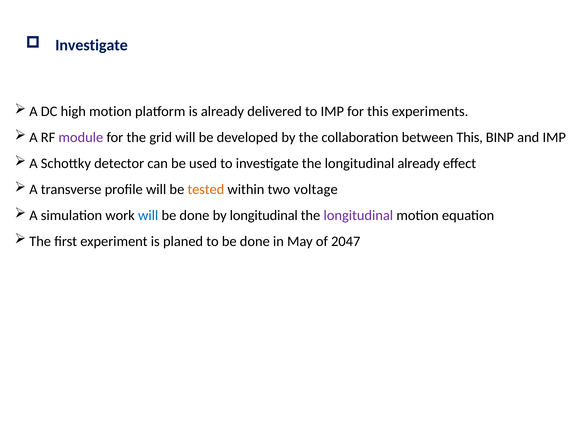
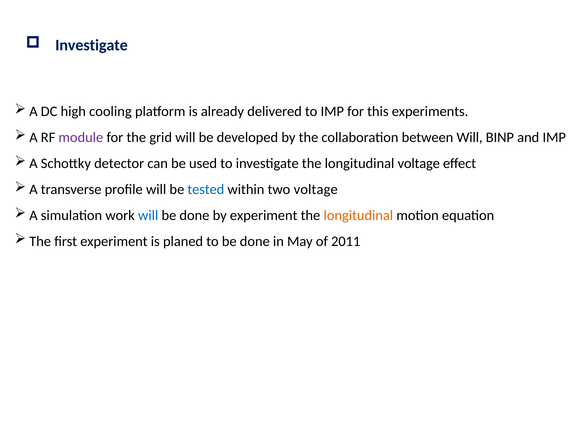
high motion: motion -> cooling (110, 111)
between This: This -> Will (470, 137)
longitudinal already: already -> voltage (419, 163)
tested colour: orange -> blue (206, 189)
by longitudinal: longitudinal -> experiment (264, 215)
longitudinal colour: purple -> orange (358, 215)
2047: 2047 -> 2011 (346, 241)
